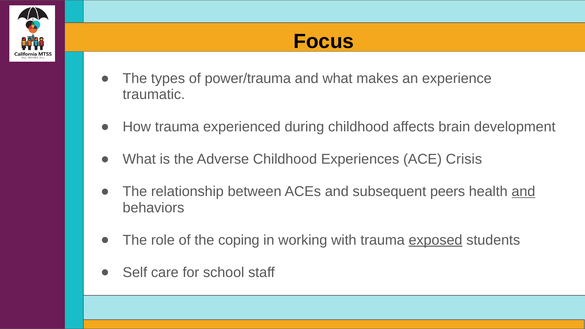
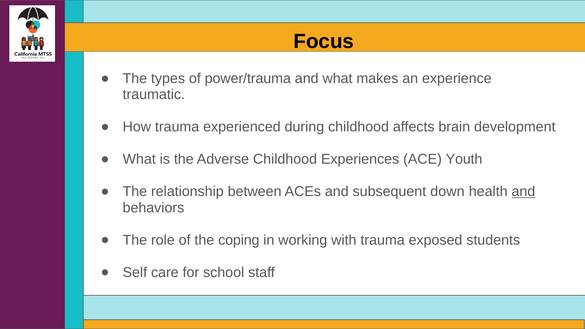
Crisis: Crisis -> Youth (464, 159)
peers: peers -> down (447, 192)
exposed underline: present -> none (436, 240)
